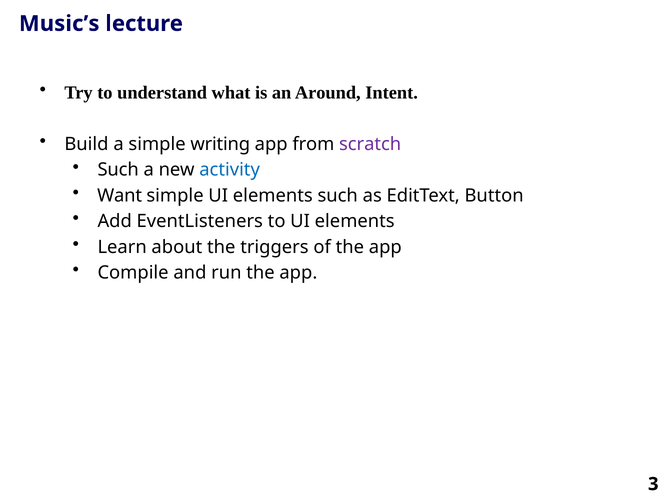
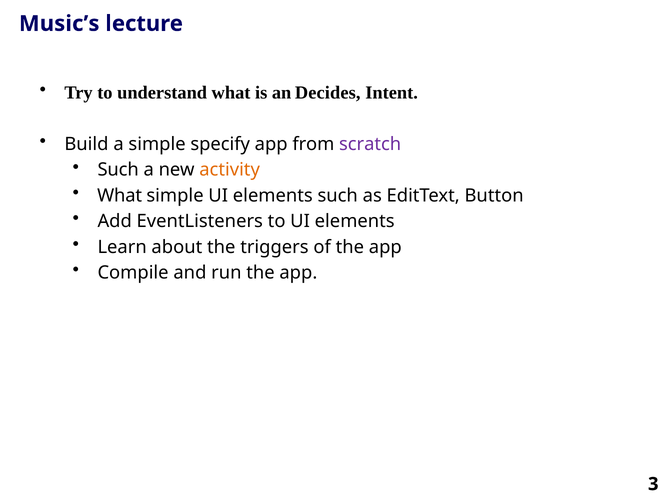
Around: Around -> Decides (328, 93)
writing: writing -> specify (220, 144)
activity colour: blue -> orange (230, 170)
Want: Want -> What (120, 196)
